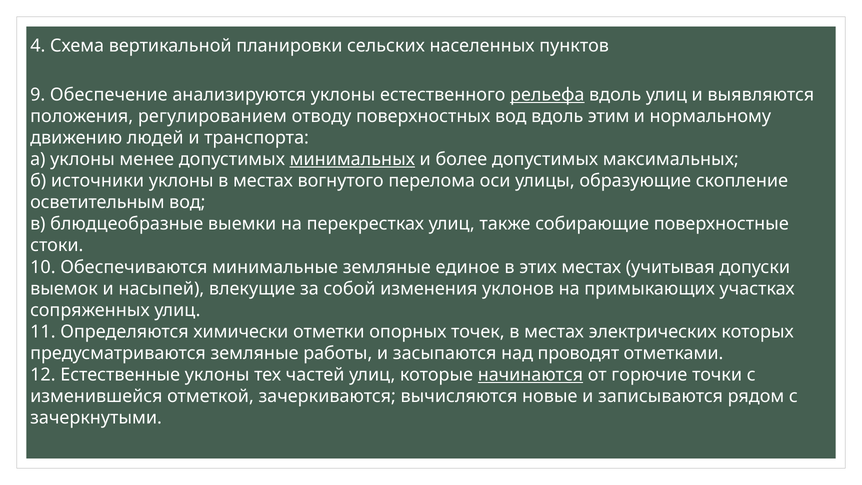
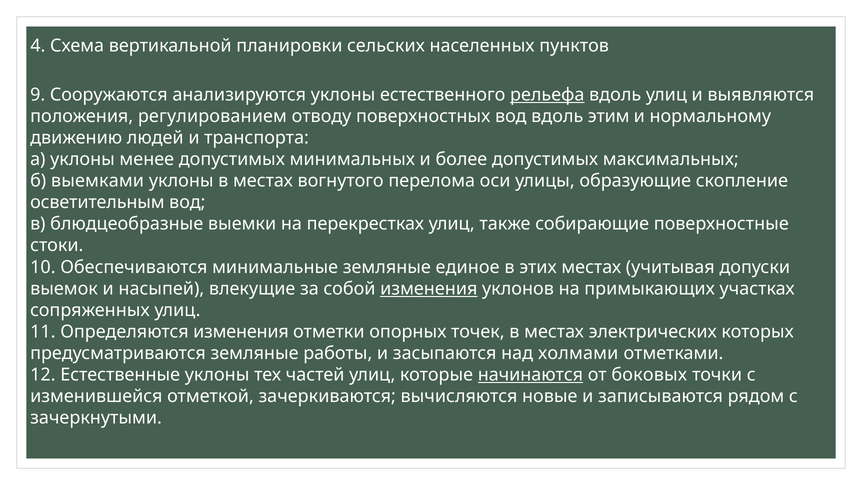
Обеспечение: Обеспечение -> Сооружаются (109, 95)
минимальных underline: present -> none (352, 159)
источники: источники -> выемками (98, 181)
изменения underline: none -> present (429, 289)
Определяются химически: химически -> изменения (241, 332)
проводят: проводят -> холмами (578, 353)
горючие: горючие -> боковых (649, 375)
